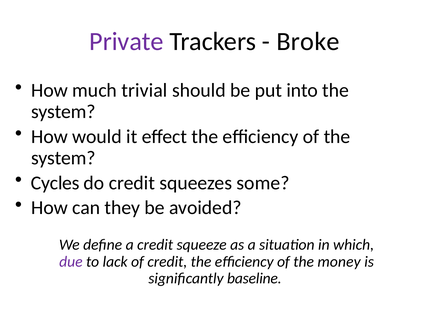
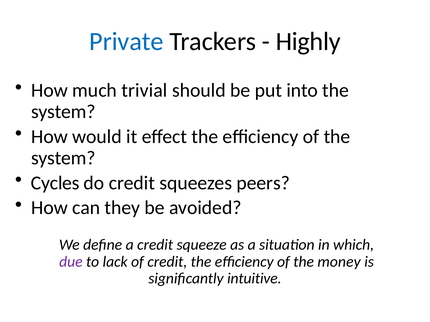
Private colour: purple -> blue (126, 42)
Broke: Broke -> Highly (308, 42)
some: some -> peers (263, 183)
baseline: baseline -> intuitive (254, 279)
